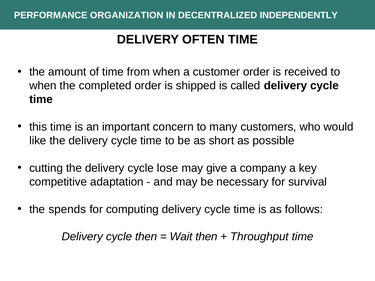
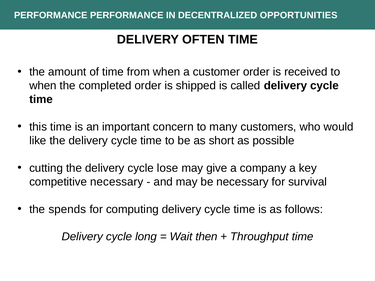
PERFORMANCE ORGANIZATION: ORGANIZATION -> PERFORMANCE (127, 15)
INDEPENDENTLY: INDEPENDENTLY -> OPPORTUNITIES (299, 15)
competitive adaptation: adaptation -> necessary (117, 182)
cycle then: then -> long (146, 237)
